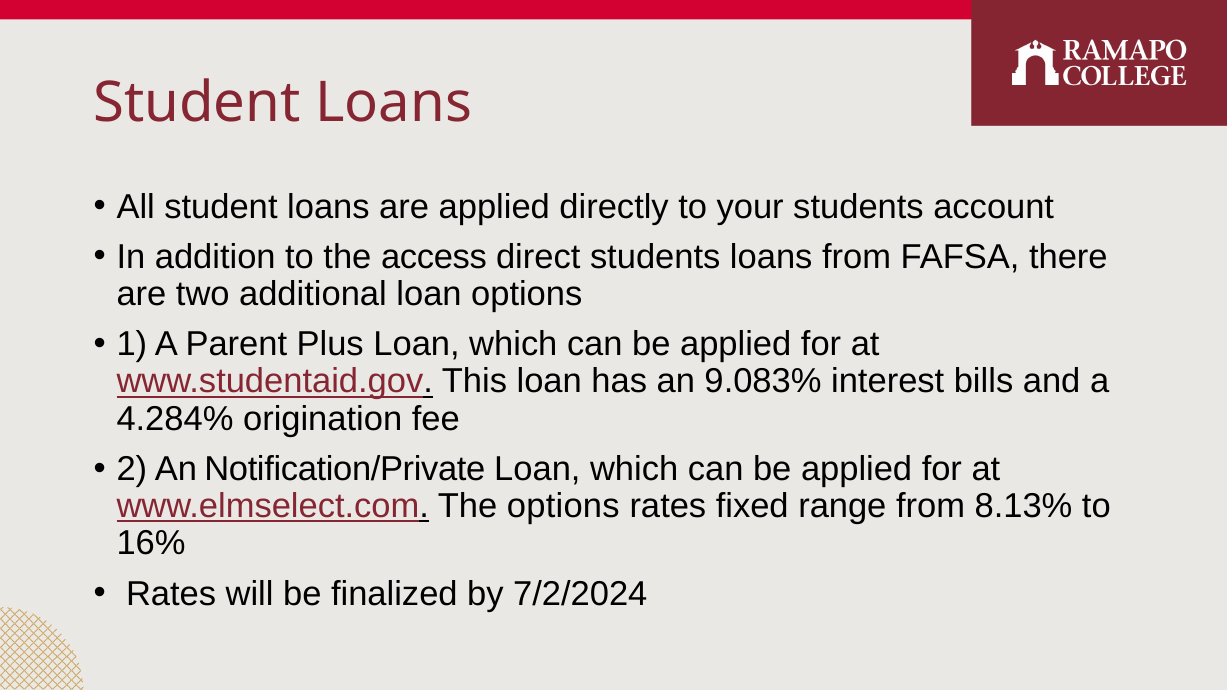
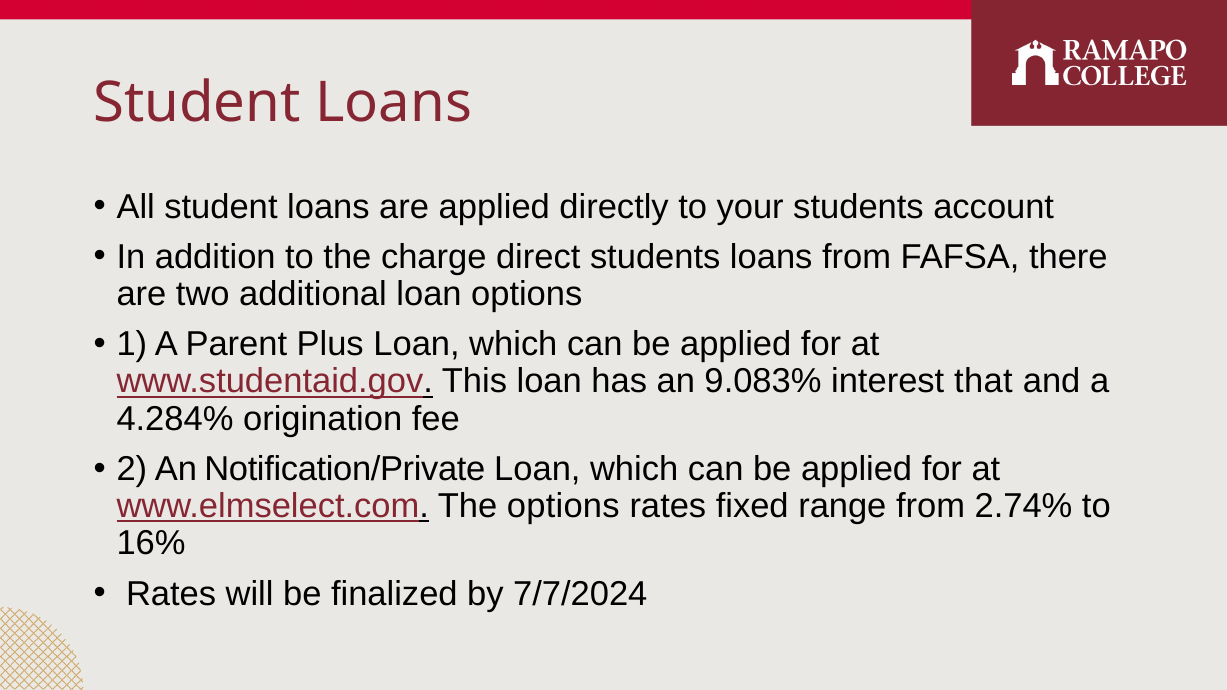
access: access -> charge (434, 257)
bills: bills -> that (983, 382)
8.13%: 8.13% -> 2.74% (1024, 506)
7/2/2024: 7/2/2024 -> 7/7/2024 (580, 594)
